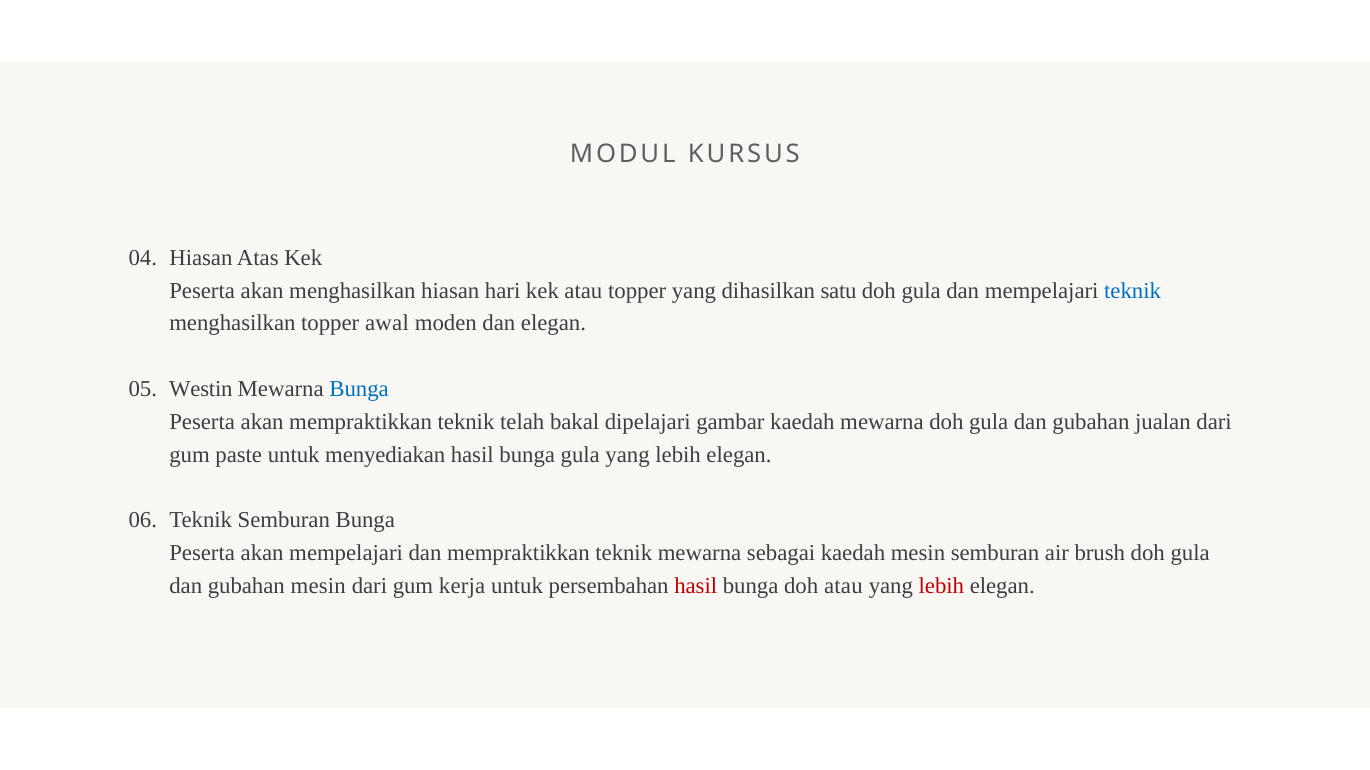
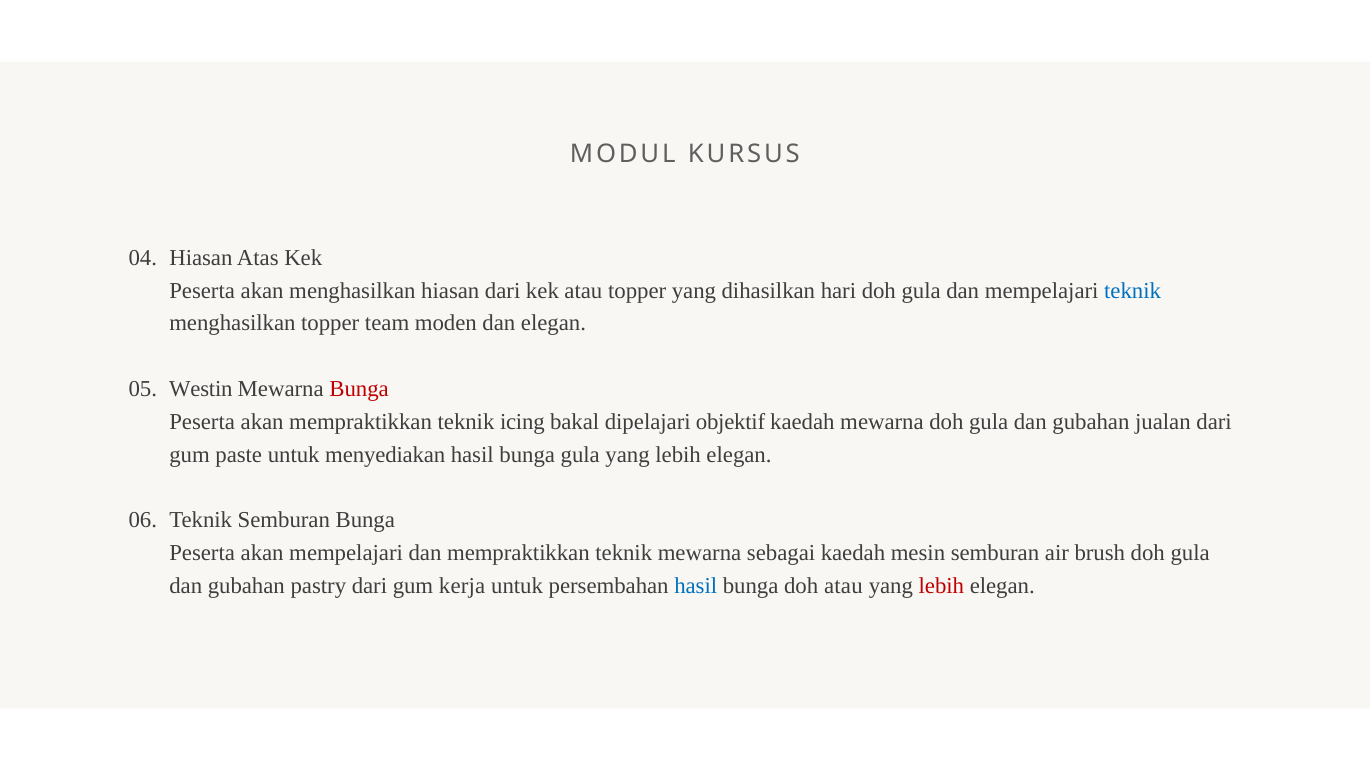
hiasan hari: hari -> dari (503, 291)
satu: satu -> hari (838, 291)
awal: awal -> team (387, 324)
Bunga colour: blue -> red (359, 389)
telah: telah -> icing (522, 422)
gambar: gambar -> objektif (730, 422)
gubahan mesin: mesin -> pastry (318, 586)
hasil colour: red -> blue (696, 586)
